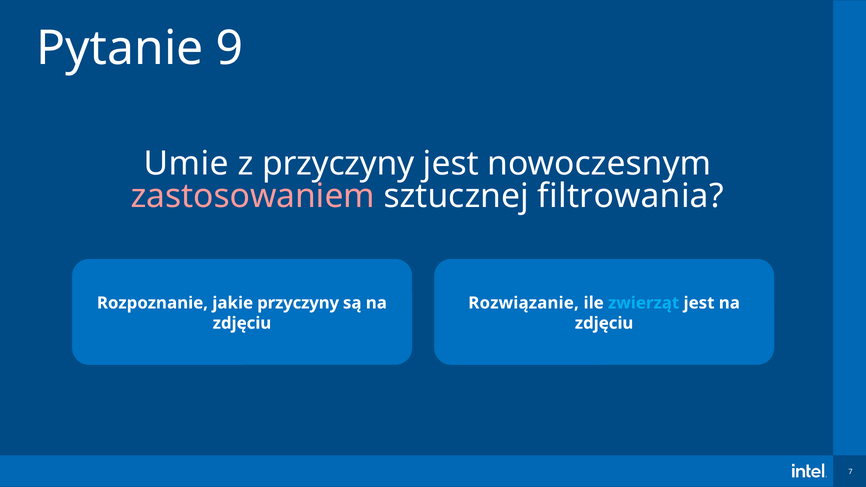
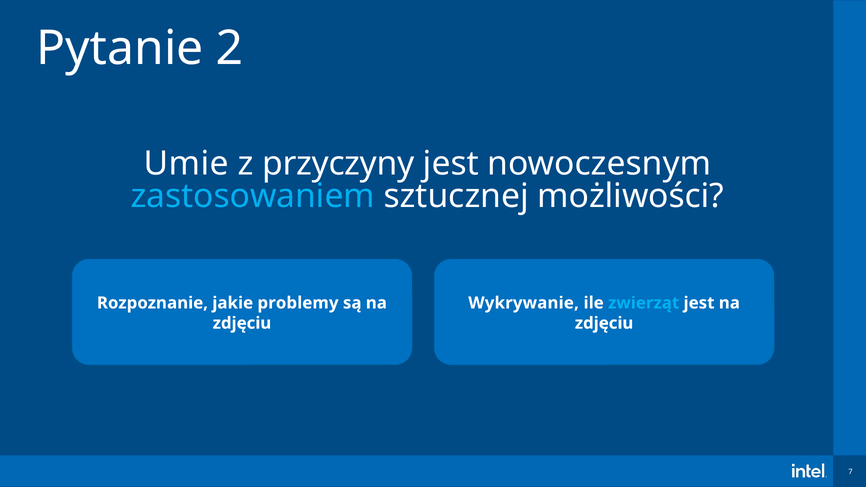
9: 9 -> 2 (230, 48)
zastosowaniem colour: pink -> light blue (253, 196)
filtrowania: filtrowania -> możliwości (631, 196)
jakie przyczyny: przyczyny -> problemy (298, 303)
Rozwiązanie: Rozwiązanie -> Wykrywanie (524, 303)
